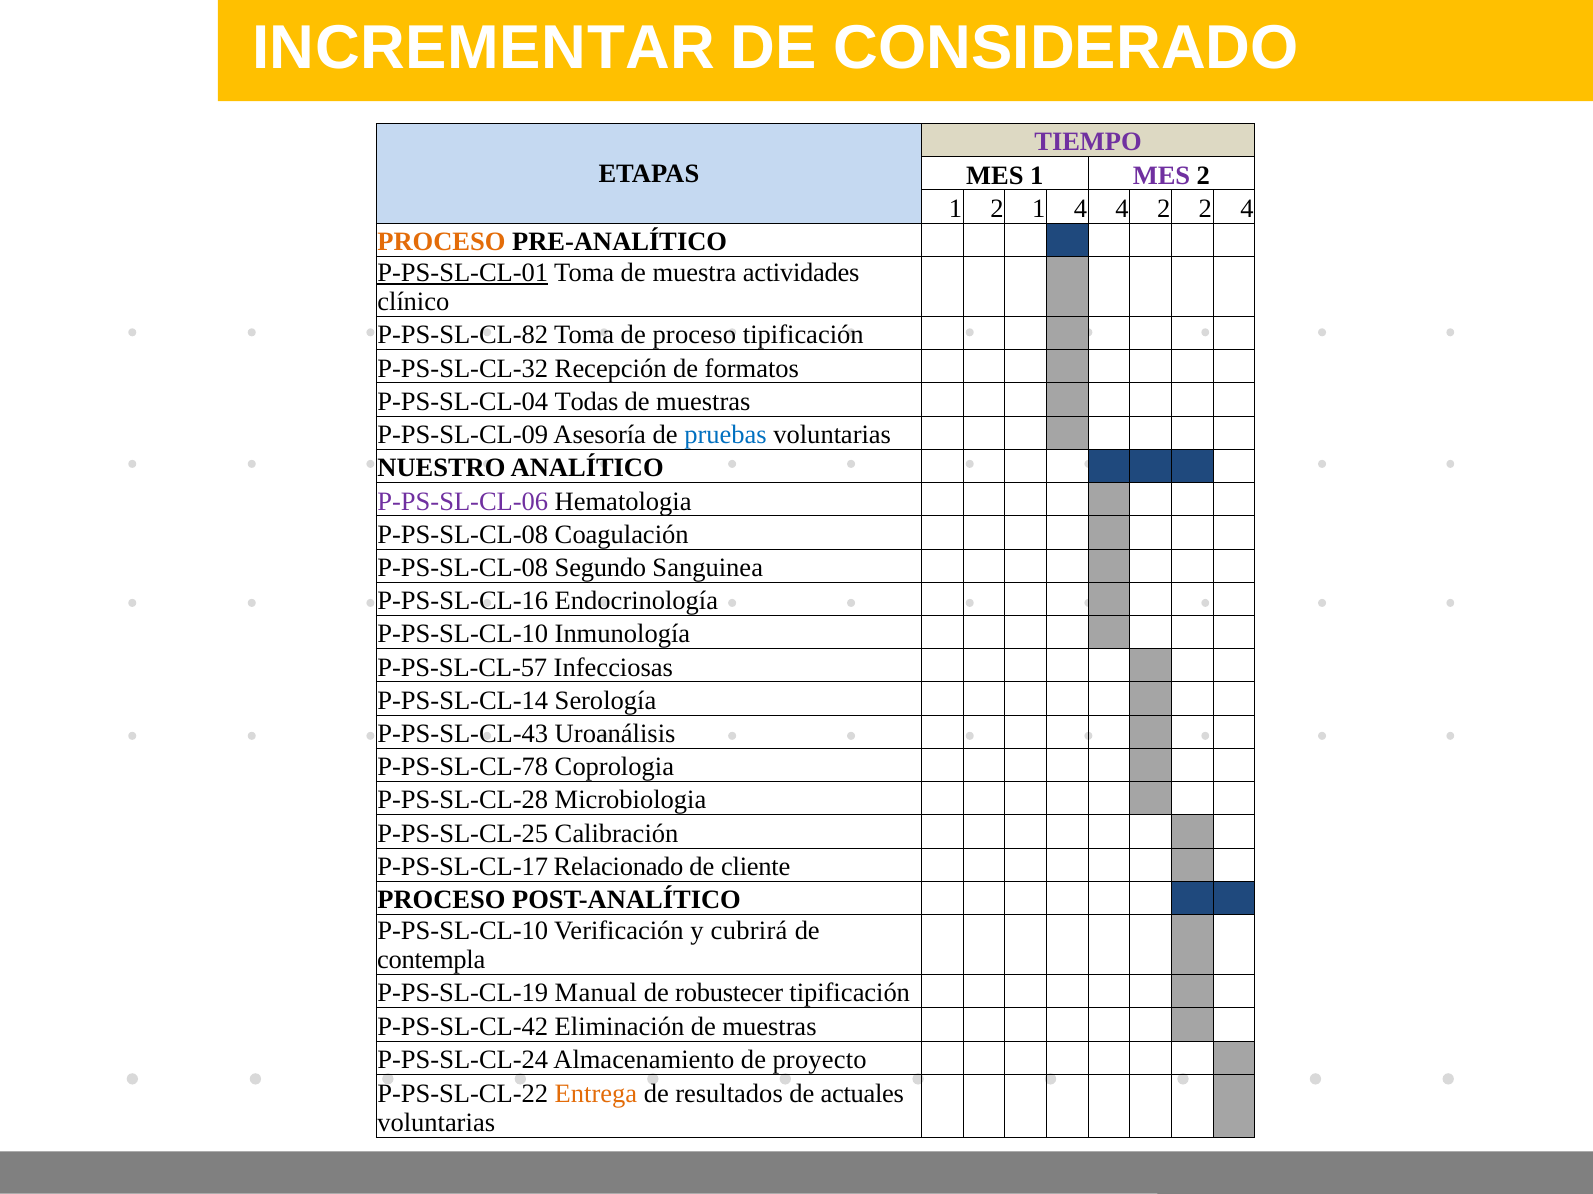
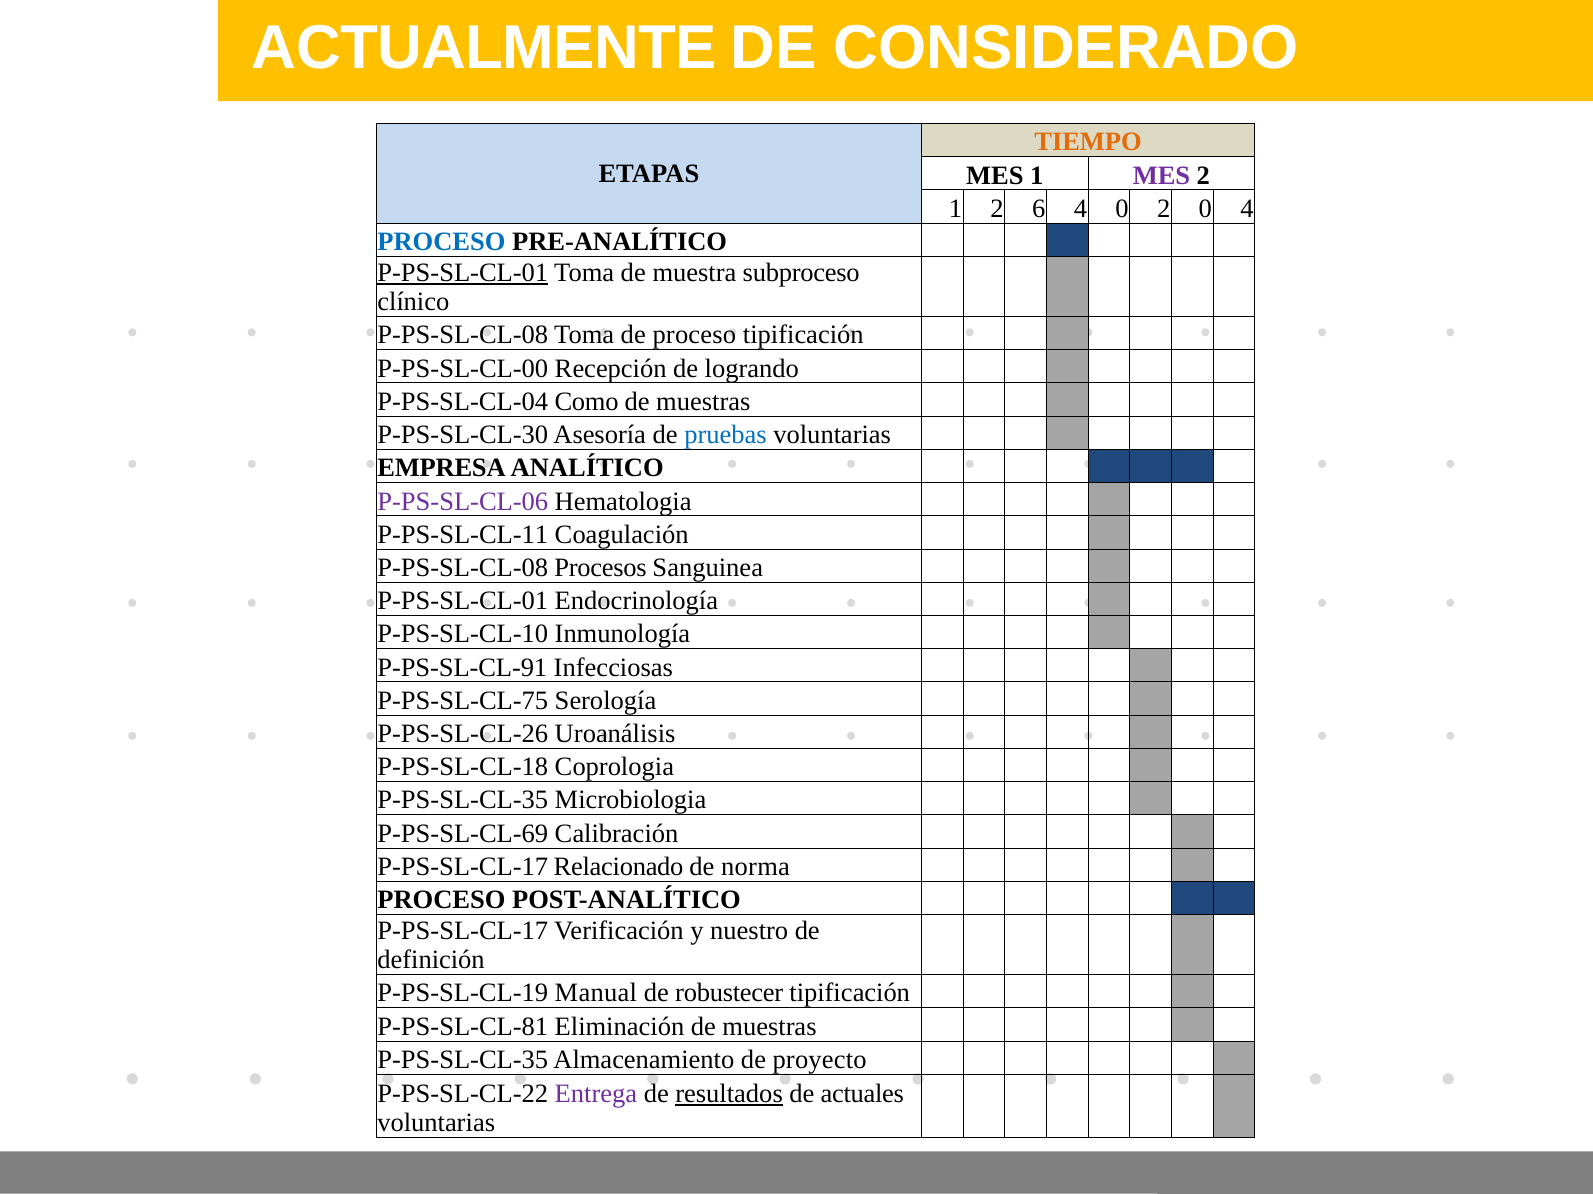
INCREMENTAR: INCREMENTAR -> ACTUALMENTE (484, 48)
TIEMPO colour: purple -> orange (1088, 142)
1 2 1: 1 -> 6 (1039, 209)
4 4: 4 -> 0 (1122, 209)
2 2: 2 -> 0 (1205, 209)
PROCESO colour: orange -> blue (441, 242)
actividades: actividades -> subproceso (801, 273)
P-PS-SL-CL-82: P-PS-SL-CL-82 -> P-PS-SL-CL-08 (463, 335)
P-PS-SL-CL-32: P-PS-SL-CL-32 -> P-PS-SL-CL-00 (463, 369)
formatos: formatos -> logrando (752, 369)
Todas: Todas -> Como (587, 402)
P-PS-SL-CL-09: P-PS-SL-CL-09 -> P-PS-SL-CL-30 (463, 435)
NUESTRO: NUESTRO -> EMPRESA (442, 468)
P-PS-SL-CL-08: P-PS-SL-CL-08 -> P-PS-SL-CL-11 (463, 535)
Segundo: Segundo -> Procesos (600, 568)
P-PS-SL-CL-16: P-PS-SL-CL-16 -> P-PS-SL-CL-01 (463, 601)
P-PS-SL-CL-57: P-PS-SL-CL-57 -> P-PS-SL-CL-91 (462, 668)
P-PS-SL-CL-14: P-PS-SL-CL-14 -> P-PS-SL-CL-75 (463, 701)
P-PS-SL-CL-43: P-PS-SL-CL-43 -> P-PS-SL-CL-26 (463, 734)
P-PS-SL-CL-78: P-PS-SL-CL-78 -> P-PS-SL-CL-18 (463, 767)
P-PS-SL-CL-28: P-PS-SL-CL-28 -> P-PS-SL-CL-35 (463, 801)
P-PS-SL-CL-25: P-PS-SL-CL-25 -> P-PS-SL-CL-69 (463, 834)
cliente: cliente -> norma (756, 867)
P-PS-SL-CL-10: P-PS-SL-CL-10 -> P-PS-SL-CL-17 (463, 931)
cubrirá: cubrirá -> nuestro (749, 931)
contempla: contempla -> definición (431, 961)
P-PS-SL-CL-42: P-PS-SL-CL-42 -> P-PS-SL-CL-81 (463, 1027)
P-PS-SL-CL-24: P-PS-SL-CL-24 -> P-PS-SL-CL-35 (463, 1060)
Entrega colour: orange -> purple (596, 1094)
resultados underline: none -> present (729, 1094)
